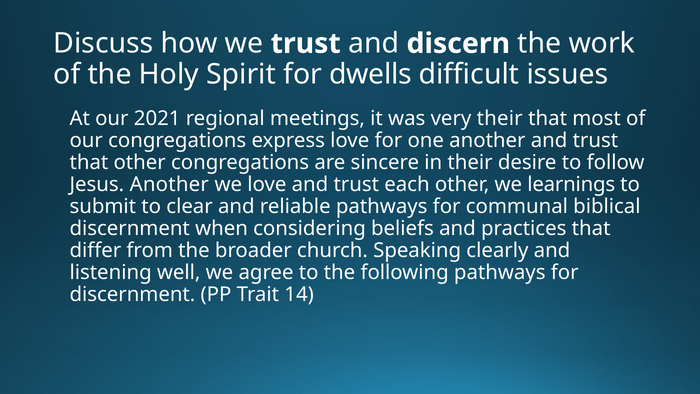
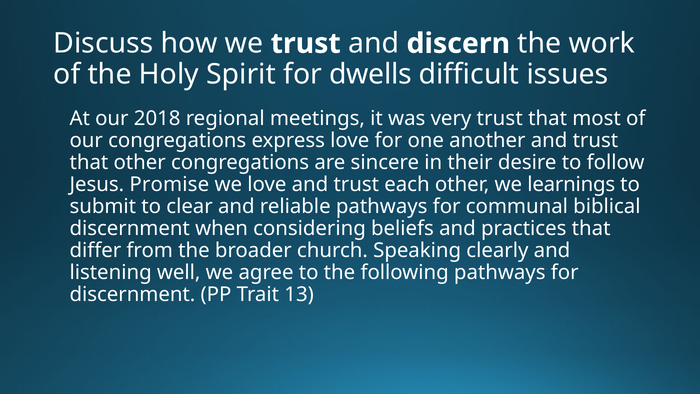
2021: 2021 -> 2018 (157, 118)
very their: their -> trust (500, 118)
Jesus Another: Another -> Promise (169, 184)
14: 14 -> 13 (299, 294)
